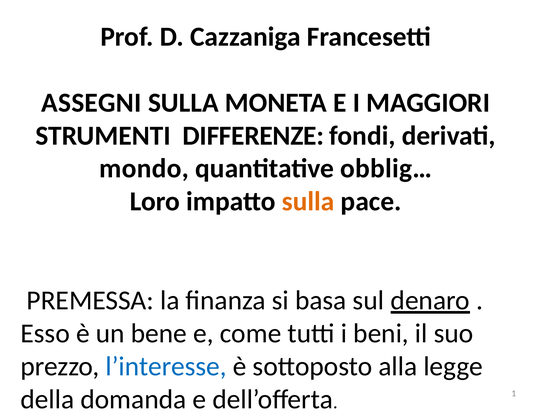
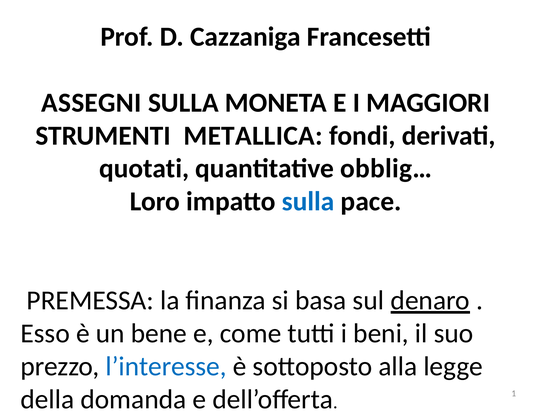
DIFFERENZE: DIFFERENZE -> METALLICA (253, 136)
mondo: mondo -> quotati (144, 168)
sulla colour: orange -> blue (308, 201)
